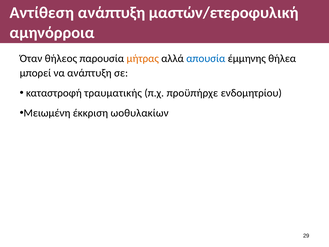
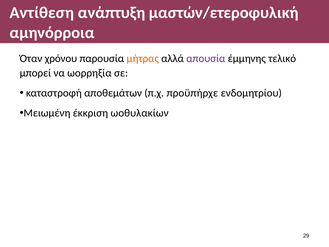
θήλεος: θήλεος -> χρόνου (61, 59)
απουσία colour: blue -> purple (206, 59)
θήλεα: θήλεα -> τελικό (282, 59)
να ανάπτυξη: ανάπτυξη -> ωορρηξία (89, 73)
τραυματικής: τραυματικής -> αποθεμάτων (113, 93)
